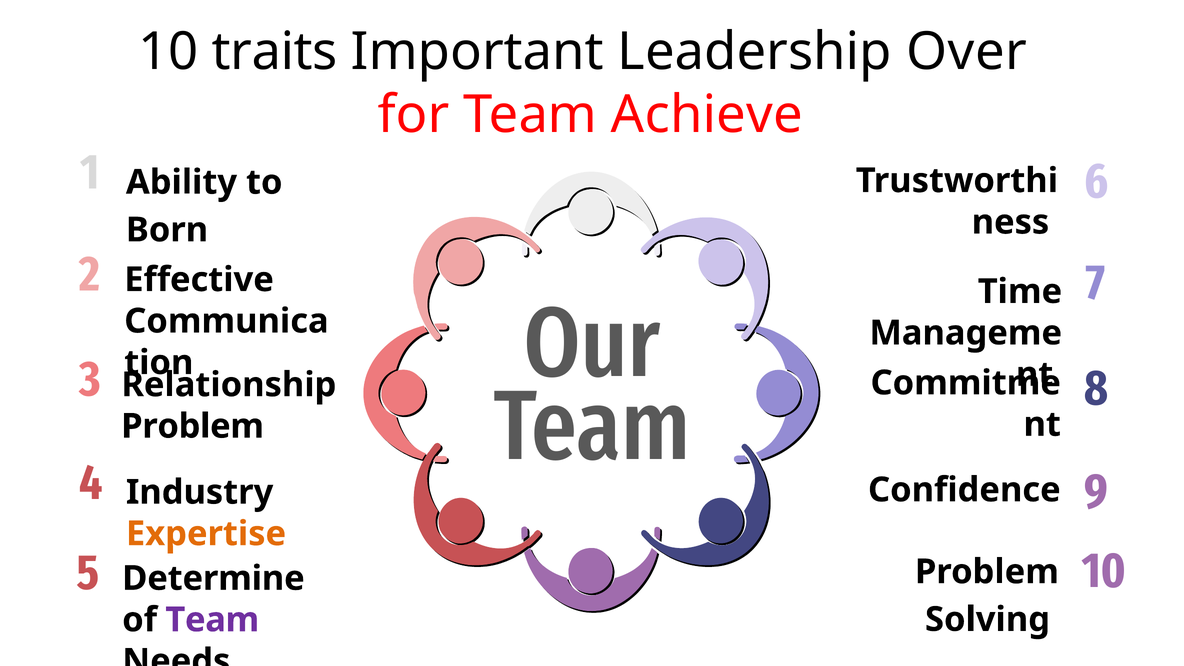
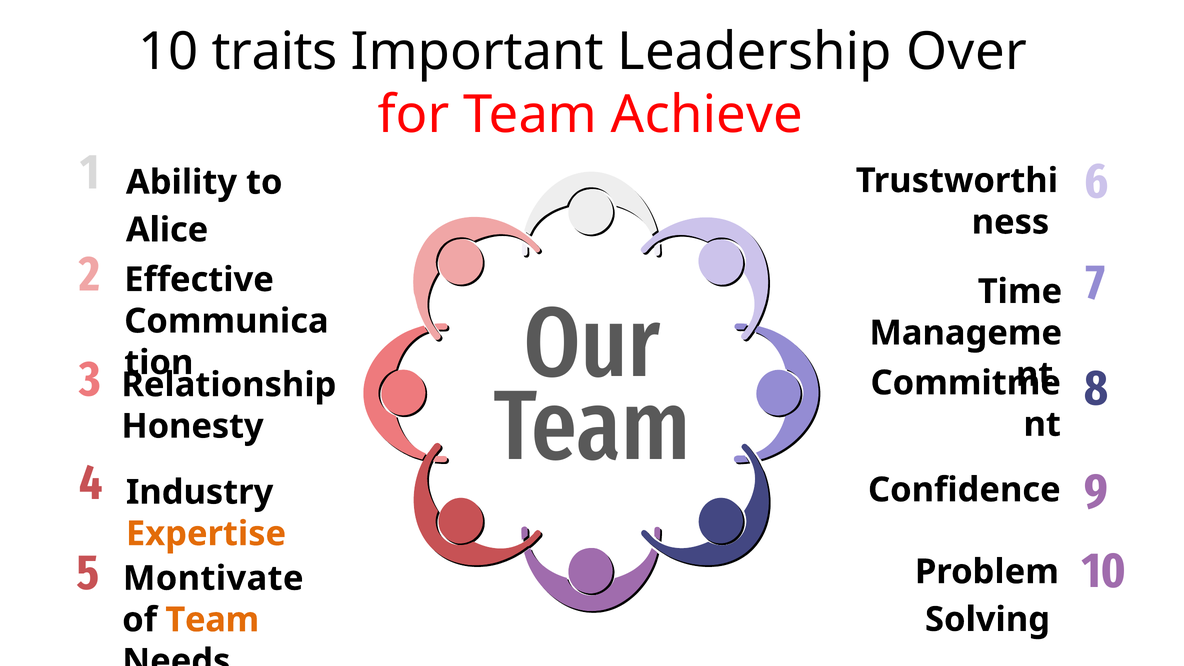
Born: Born -> Alice (167, 230)
Problem: Problem -> Honesty (192, 426)
Determine: Determine -> Montivate (213, 578)
Team colour: purple -> orange (212, 620)
